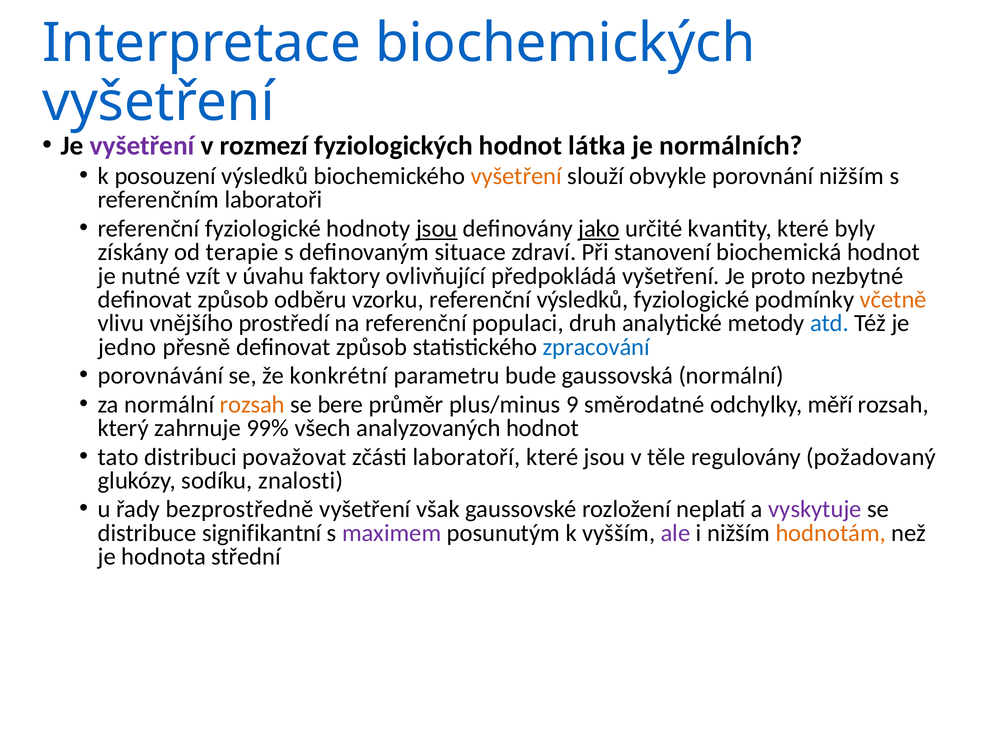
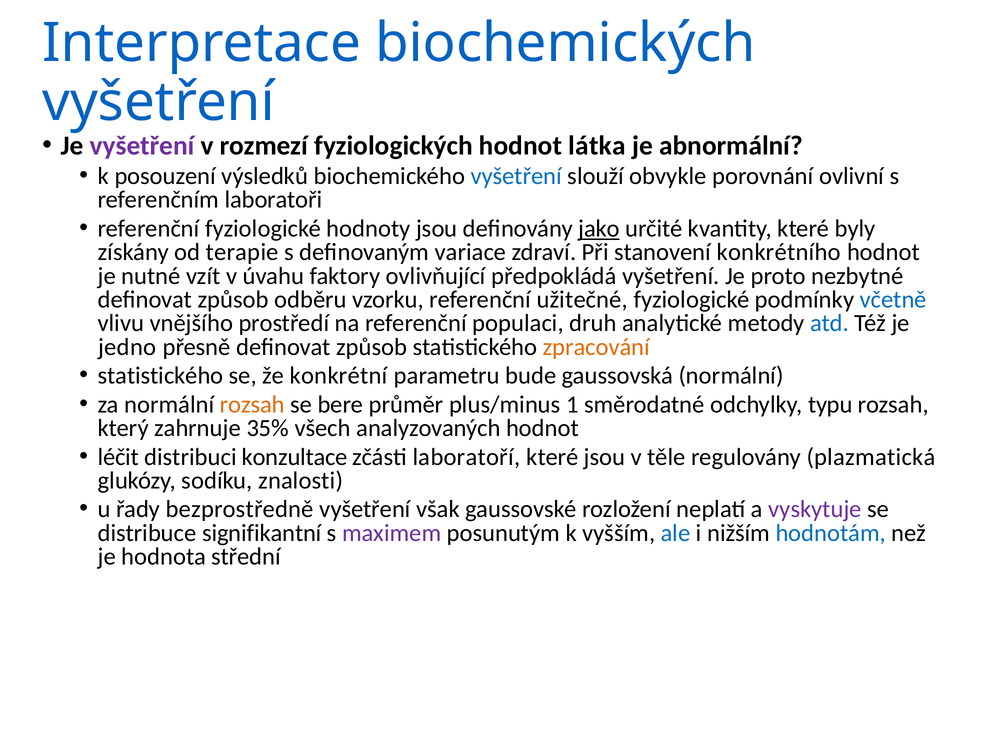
normálních: normálních -> abnormální (731, 146)
vyšetření colour: orange -> blue (516, 176)
porovnání nižším: nižším -> ovlivní (852, 176)
jsou underline: present -> none (437, 229)
situace: situace -> variace (470, 252)
biochemická: biochemická -> konkrétního (779, 252)
referenční výsledků: výsledků -> užitečné (582, 299)
včetně colour: orange -> blue (893, 299)
zpracování colour: blue -> orange (596, 347)
porovnávání: porovnávání -> statistického (161, 376)
9: 9 -> 1 (572, 404)
měří: měří -> typu (830, 404)
99%: 99% -> 35% (268, 428)
tato: tato -> léčit (118, 457)
považovat: považovat -> konzultace (295, 457)
požadovaný: požadovaný -> plazmatická (871, 457)
ale colour: purple -> blue (675, 533)
hodnotám colour: orange -> blue (831, 533)
